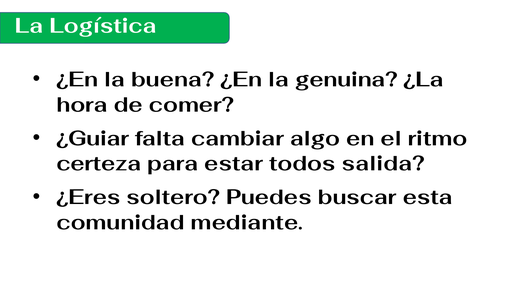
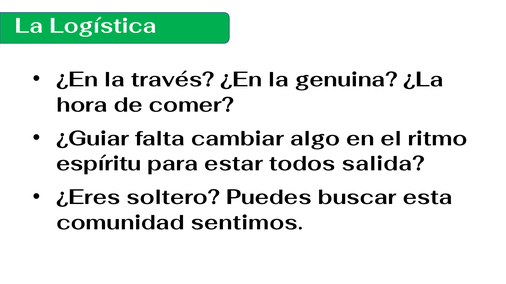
buena: buena -> través (173, 80)
certeza: certeza -> espíritu (99, 164)
mediante: mediante -> sentimos (247, 223)
